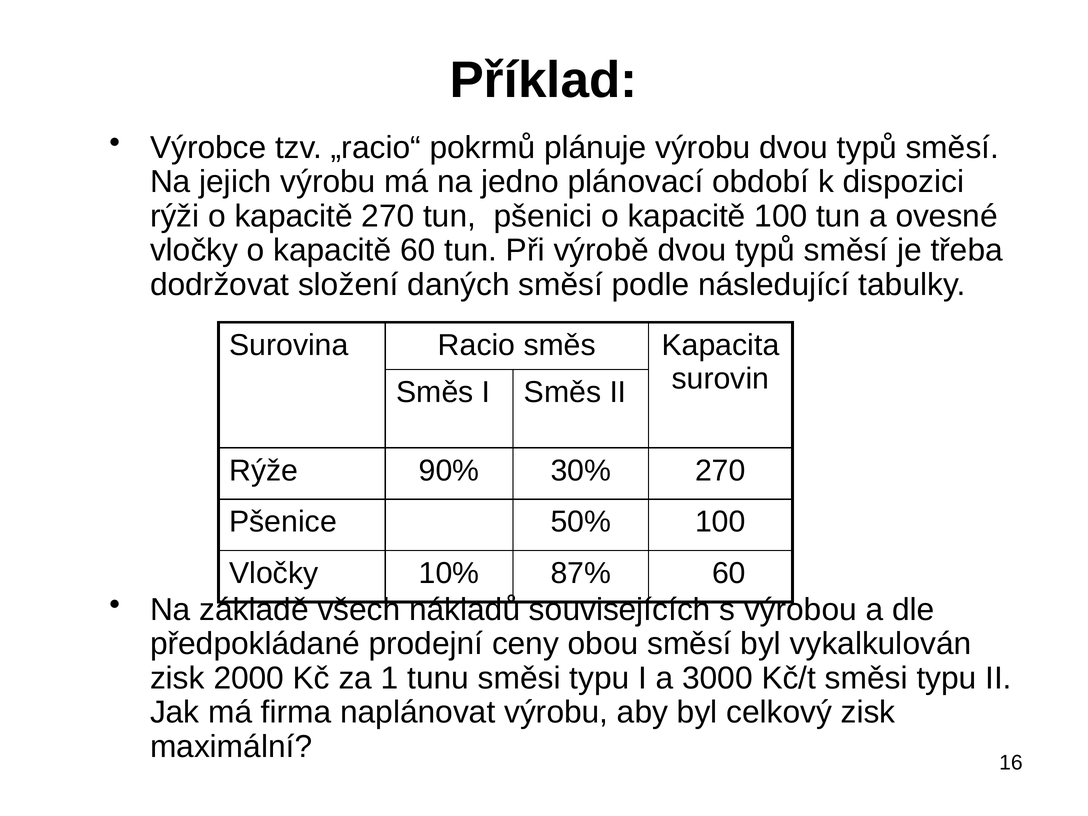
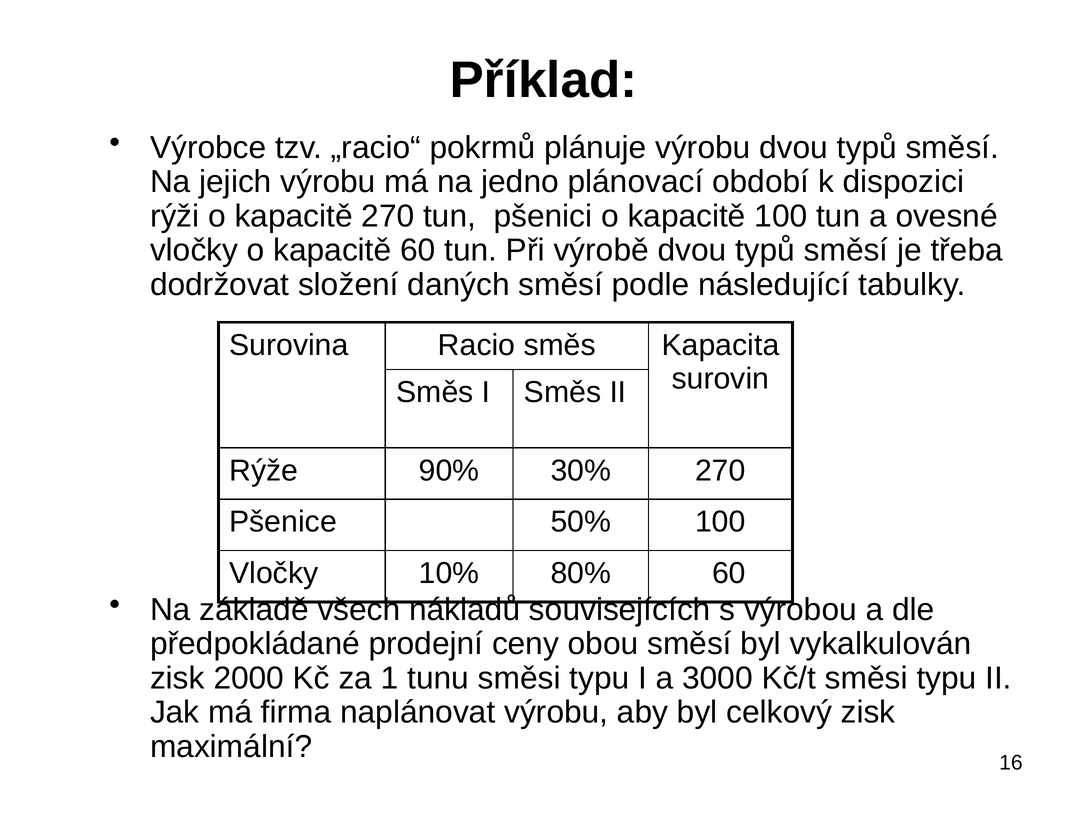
87%: 87% -> 80% (581, 573)
